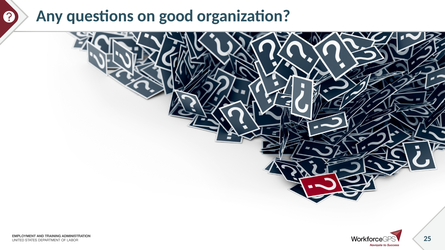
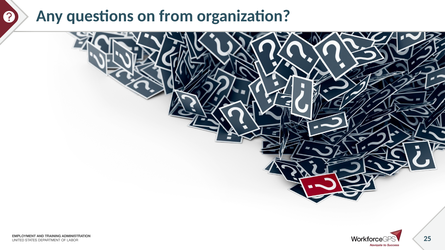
good: good -> from (176, 16)
